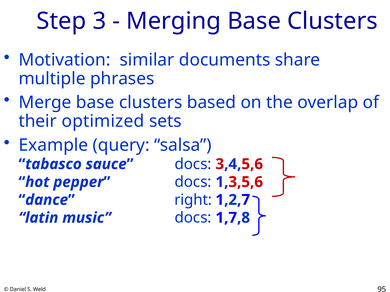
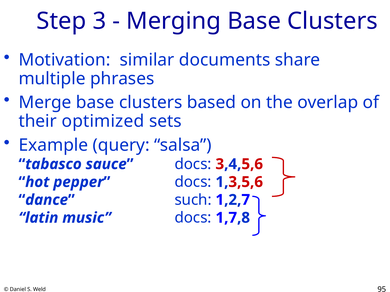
right: right -> such (193, 200)
